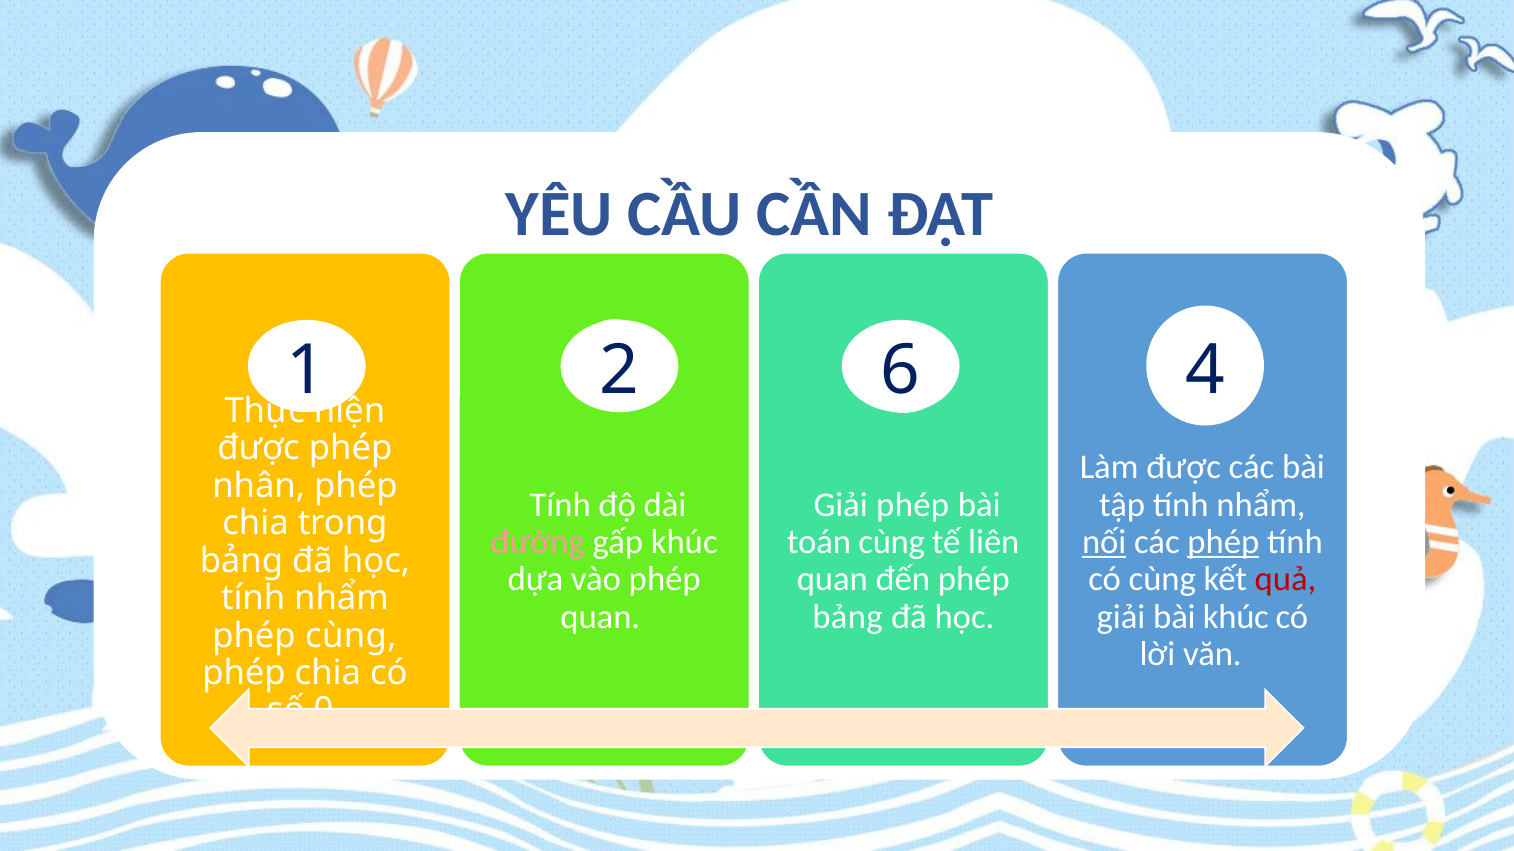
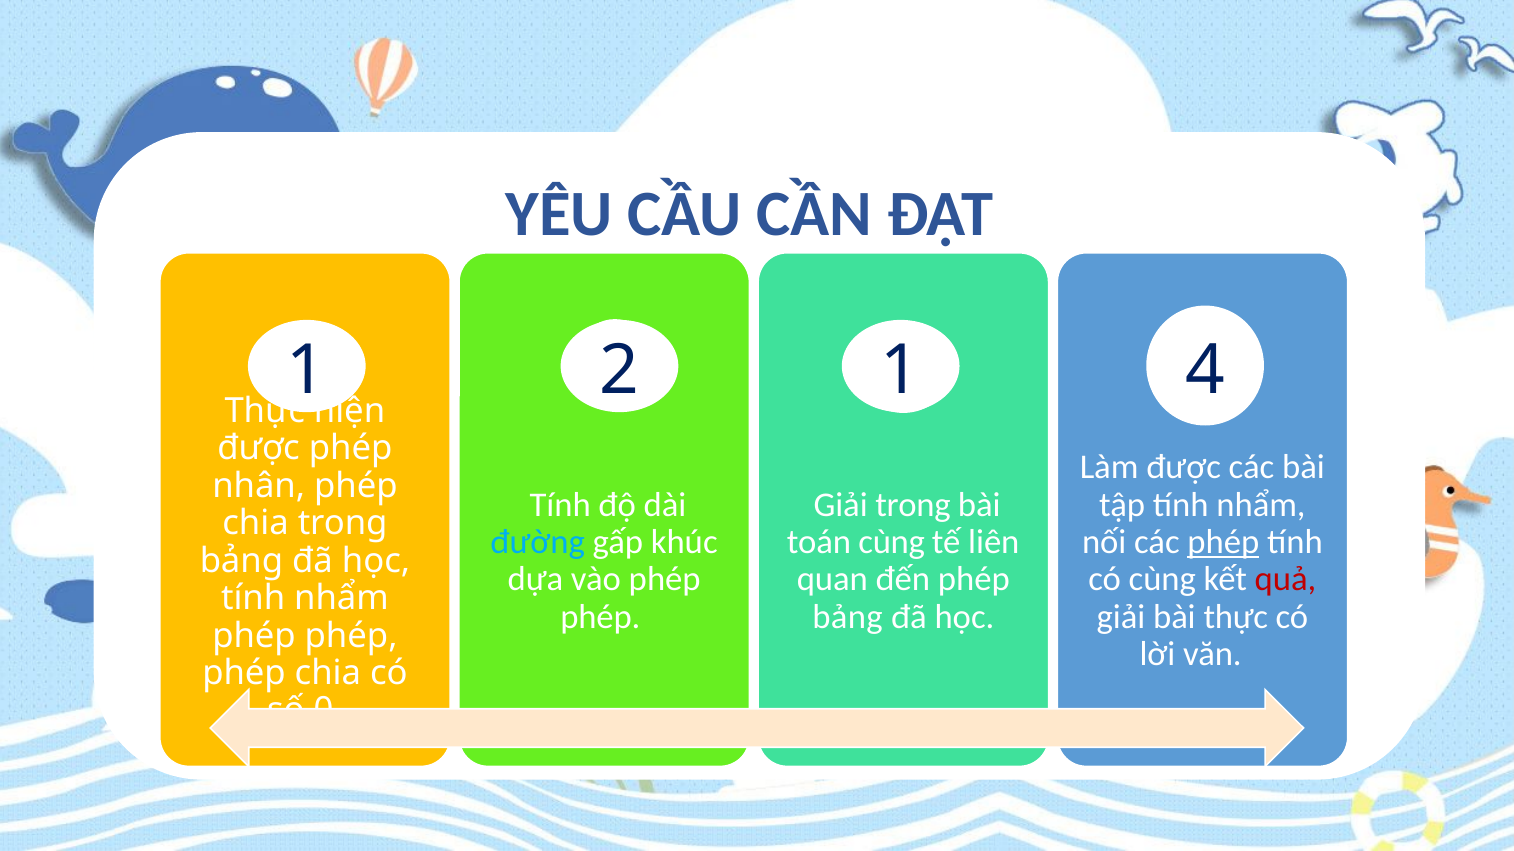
6: 6 -> 1 (901, 371)
Giải phép: phép -> trong (913, 505)
đường colour: pink -> light blue (538, 542)
nối underline: present -> none (1104, 542)
quan: quan -> phép (600, 617)
bài khúc: khúc -> thực (1236, 617)
cùng: cùng -> phép (351, 636)
